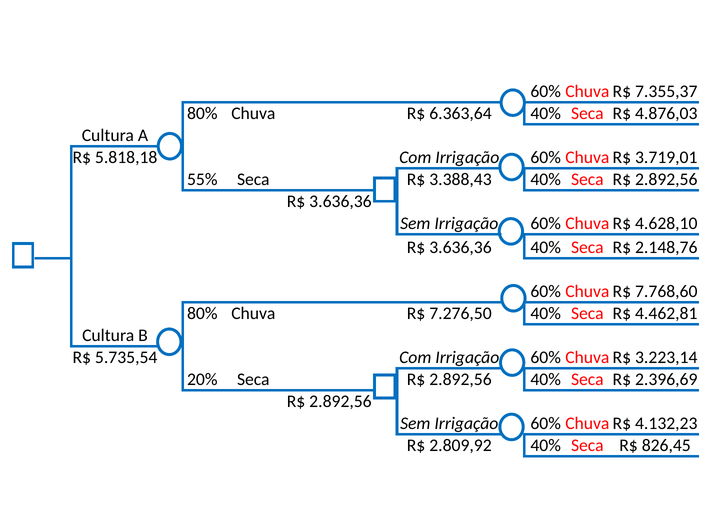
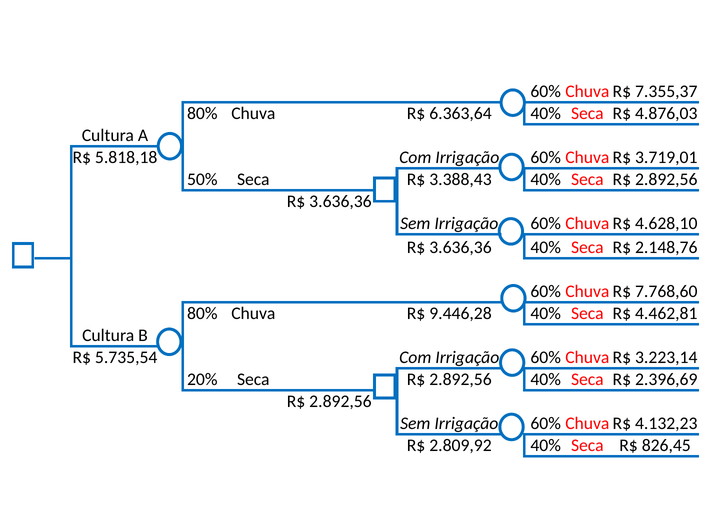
55%: 55% -> 50% (202, 179)
7.276,50: 7.276,50 -> 9.446,28 (460, 313)
